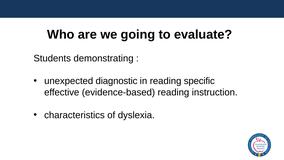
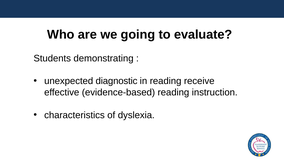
specific: specific -> receive (199, 81)
